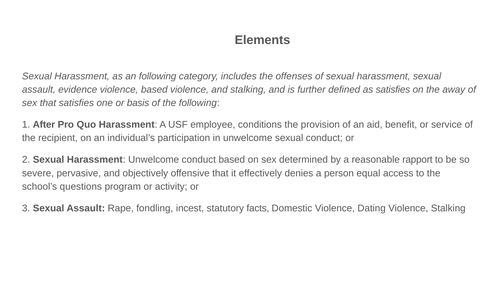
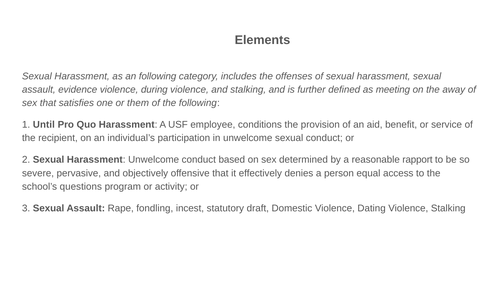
violence based: based -> during (154, 90)
as satisfies: satisfies -> meeting (393, 90)
basis: basis -> them (138, 103)
After: After -> Until (44, 125)
facts: facts -> draft (258, 208)
